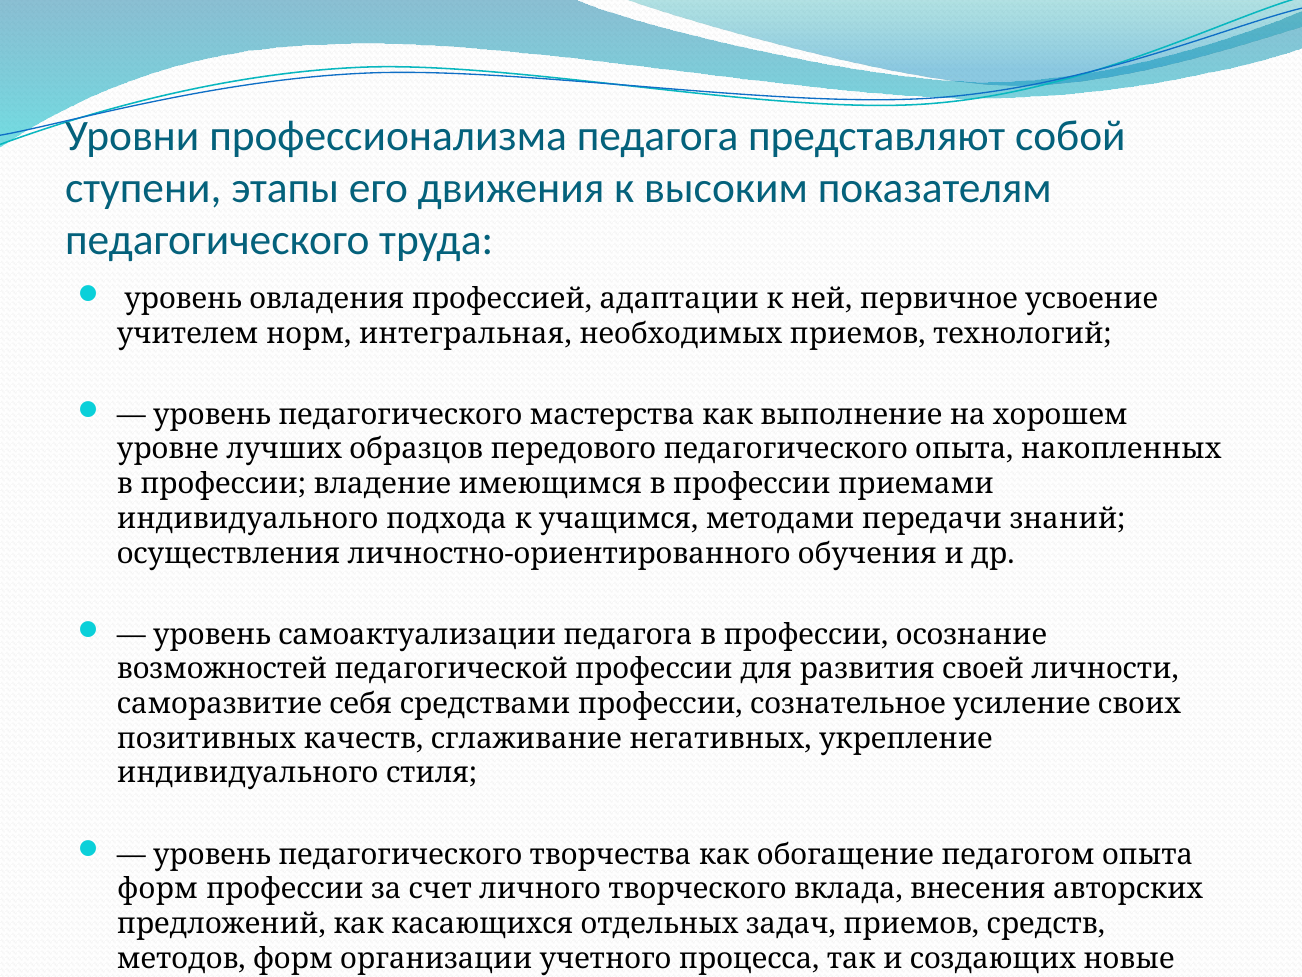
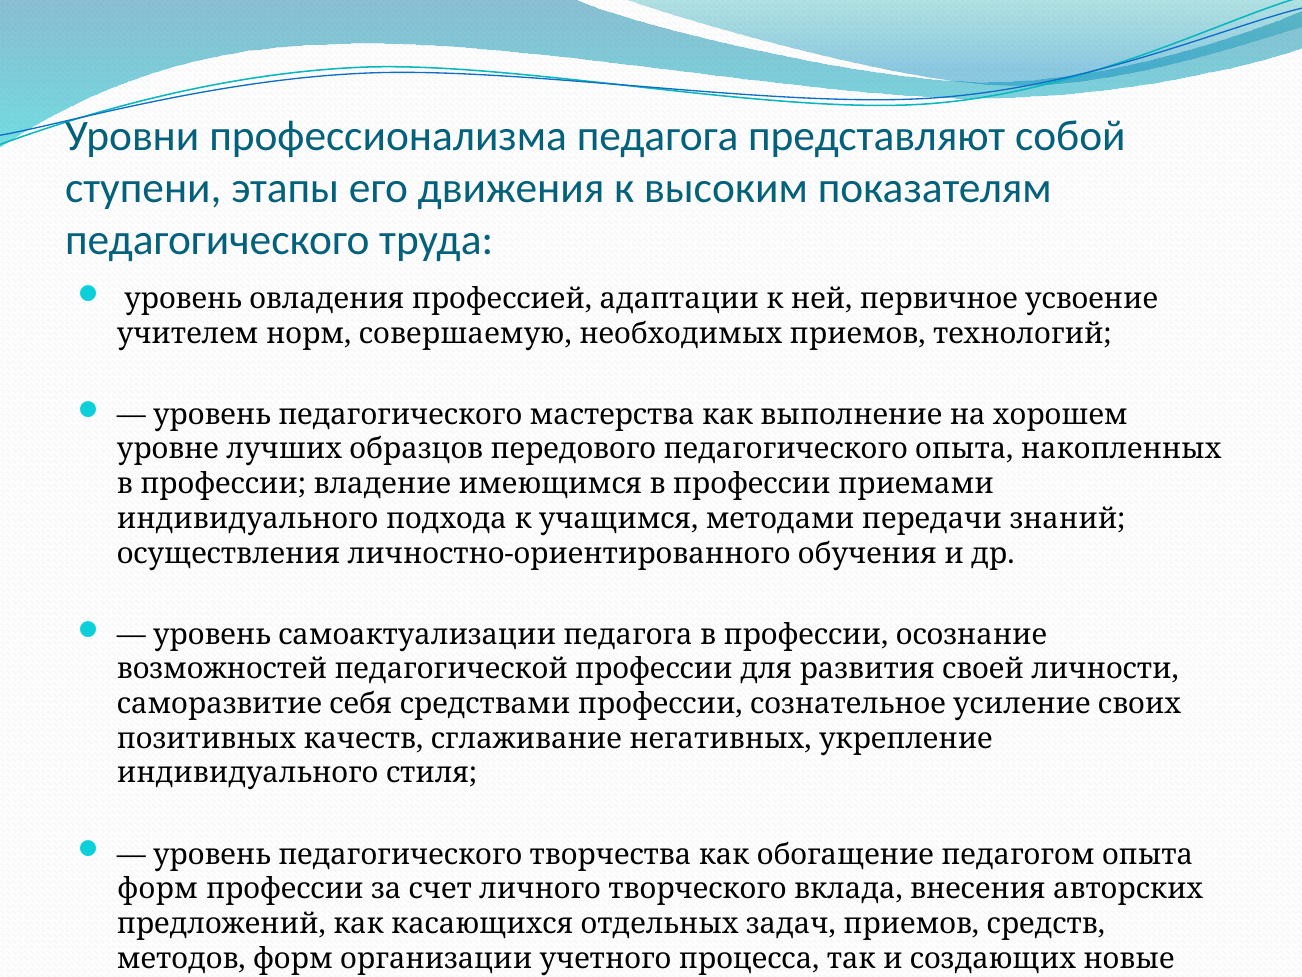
интегральная: интегральная -> совершаемую (465, 333)
